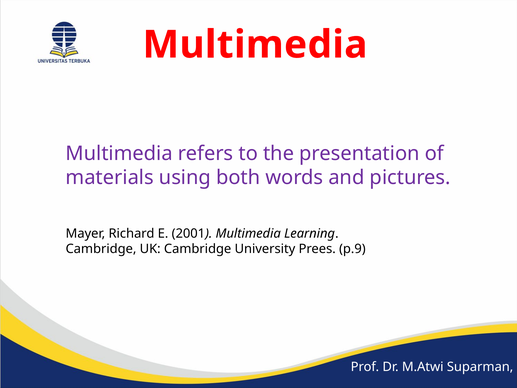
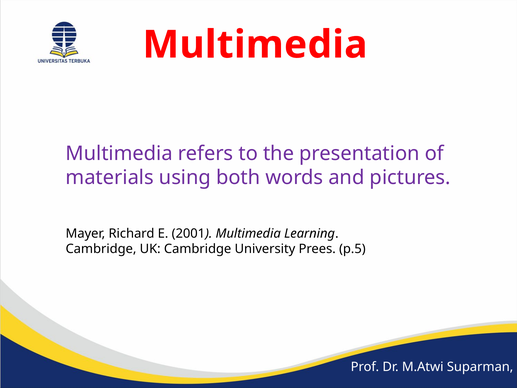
p.9: p.9 -> p.5 (352, 249)
